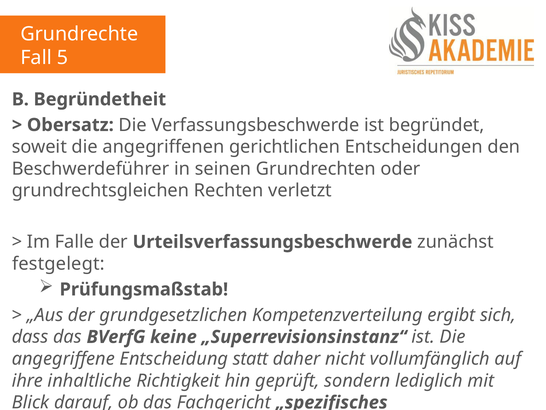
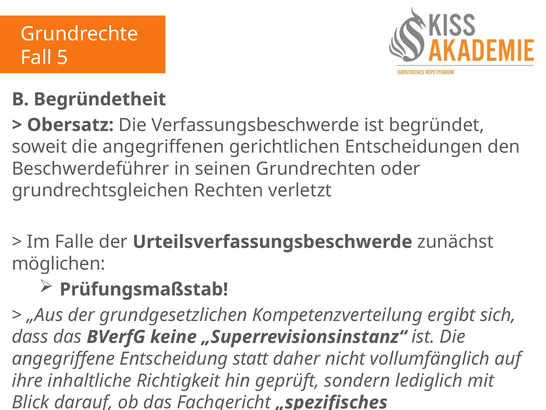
festgelegt: festgelegt -> möglichen (59, 263)
